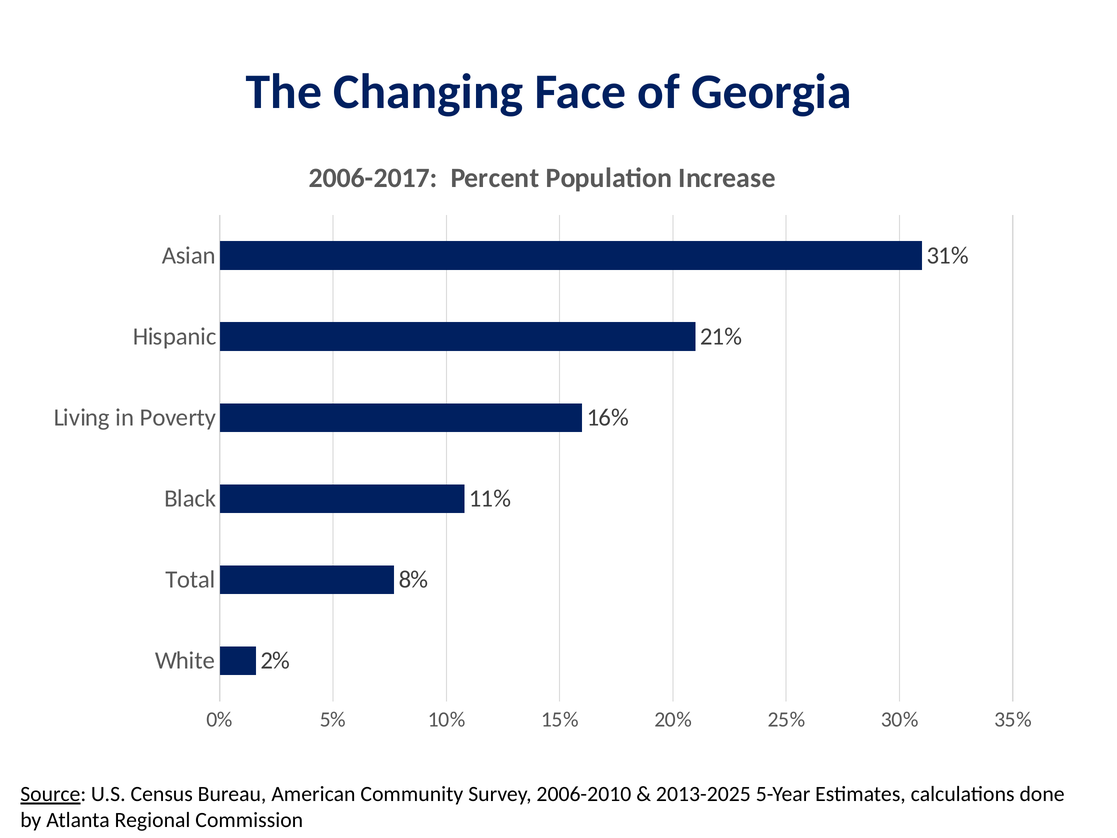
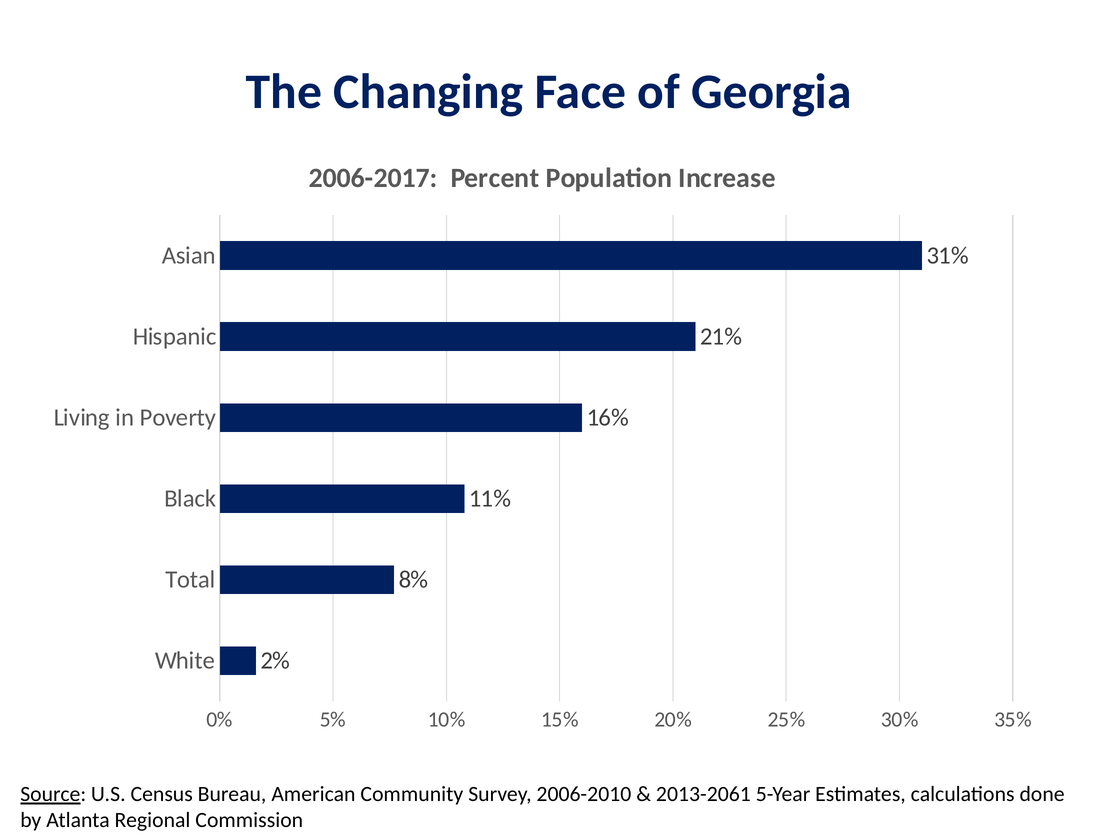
2013-2025: 2013-2025 -> 2013-2061 (703, 794)
